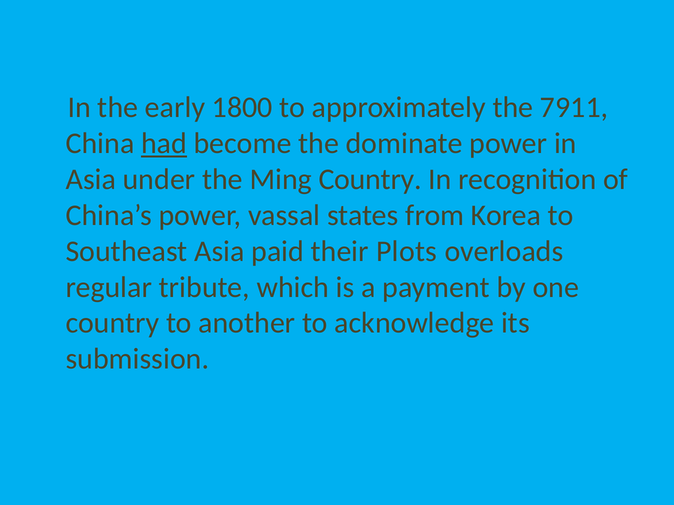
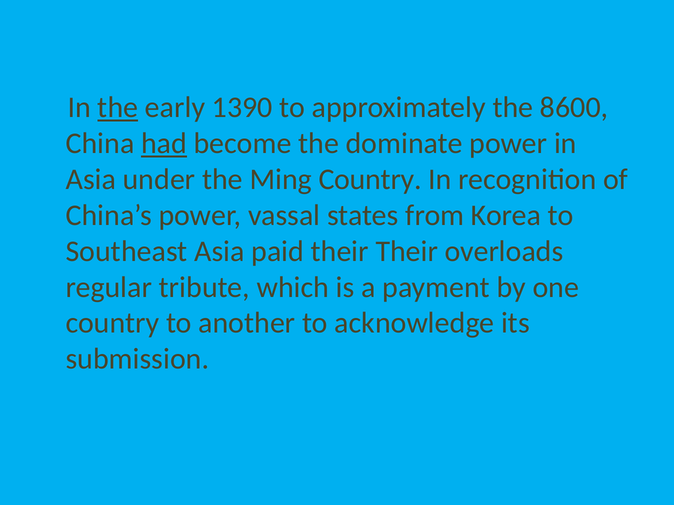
the underline: none -> present (118, 108)
1800: 1800 -> 1390 (242, 108)
7911: 7911 -> 8600 (574, 108)
their Plots: Plots -> Their (407, 252)
